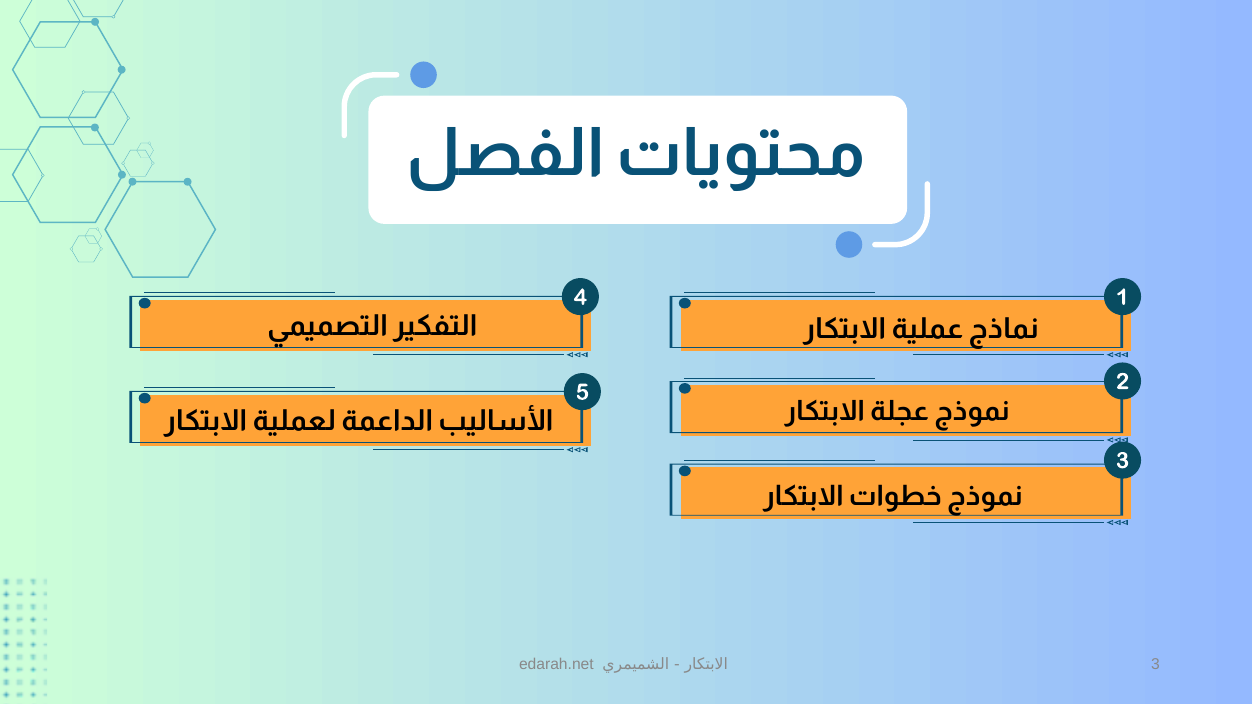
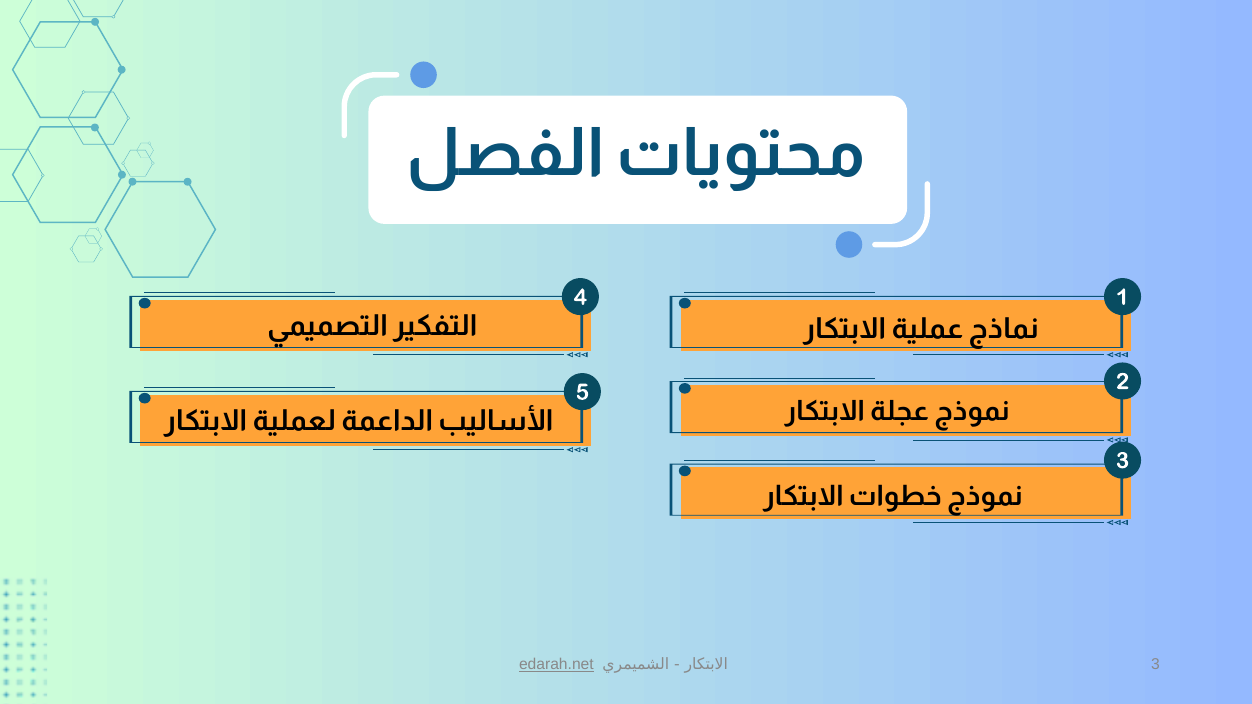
edarah.net underline: none -> present (556, 665)
